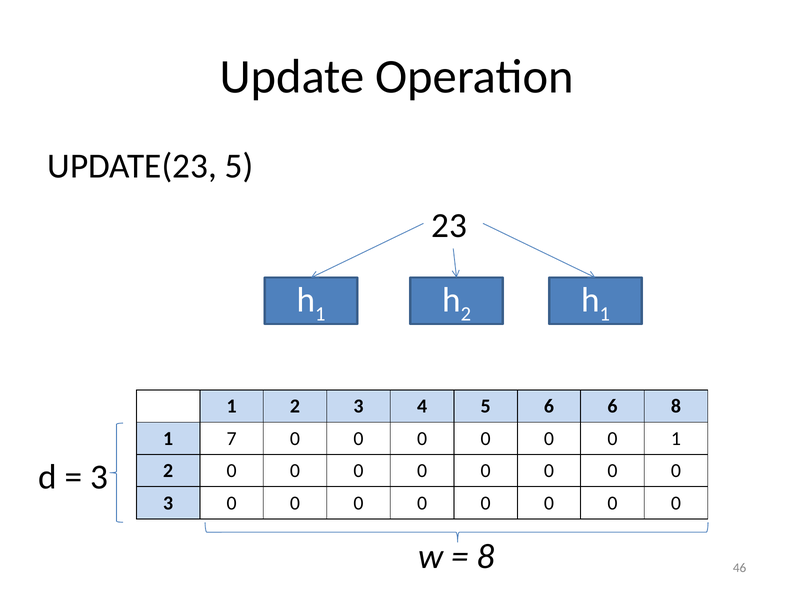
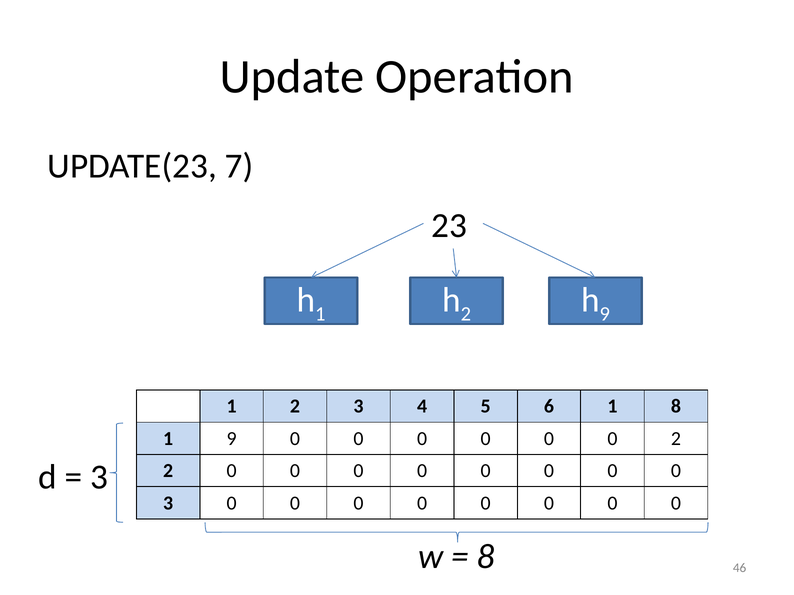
UPDATE(23 5: 5 -> 7 (239, 167)
1: 1 -> 9 (605, 314)
6 6: 6 -> 1 (612, 407)
1 7: 7 -> 9 (232, 439)
0 1: 1 -> 2 (676, 439)
